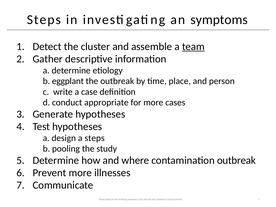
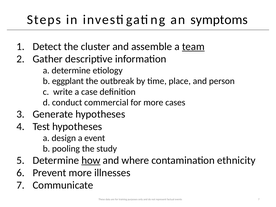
appropriate: appropriate -> commercial (106, 102)
a steps: steps -> event (95, 138)
how underline: none -> present (91, 160)
contamination outbreak: outbreak -> ethnicity (236, 160)
